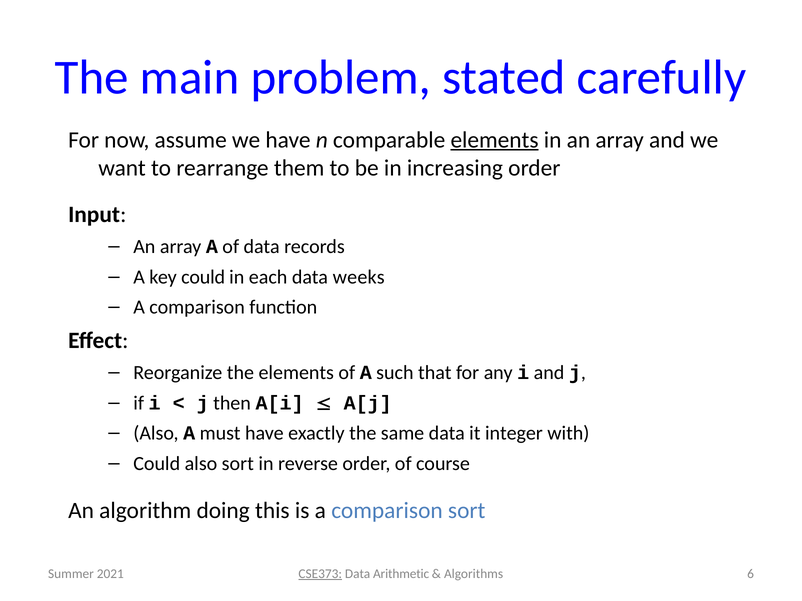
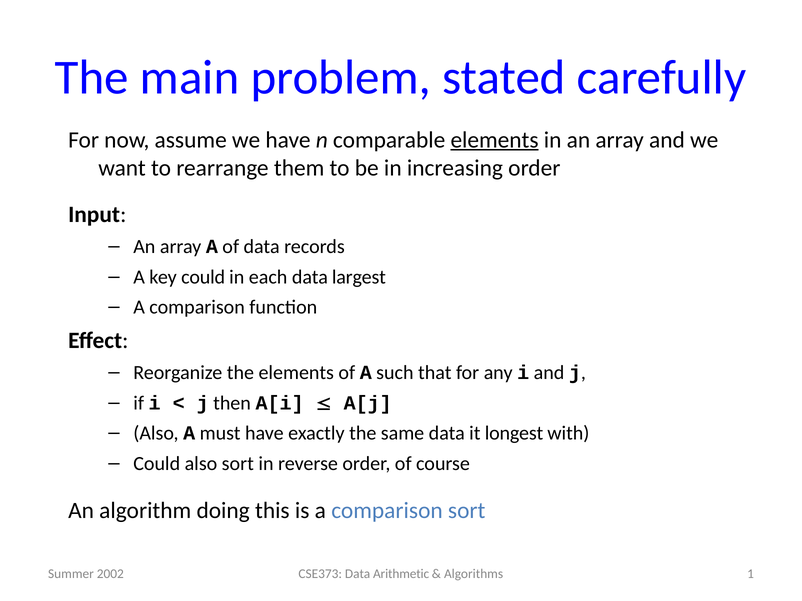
weeks: weeks -> largest (359, 277)
integer: integer -> longest (514, 434)
CSE373 underline: present -> none (320, 574)
6: 6 -> 1 (751, 574)
2021: 2021 -> 2002 (110, 574)
